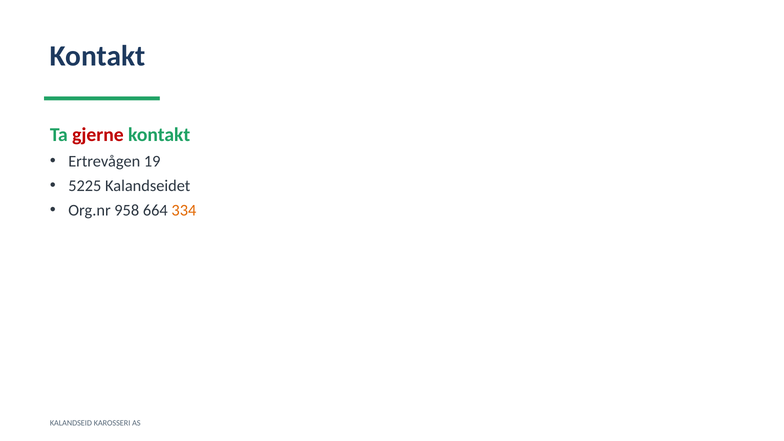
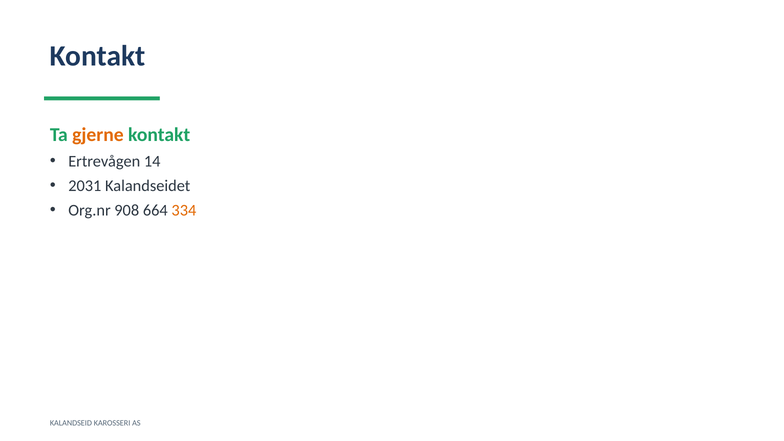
gjerne colour: red -> orange (98, 135)
19: 19 -> 14 (152, 161)
5225: 5225 -> 2031 (85, 186)
958: 958 -> 908 (127, 210)
